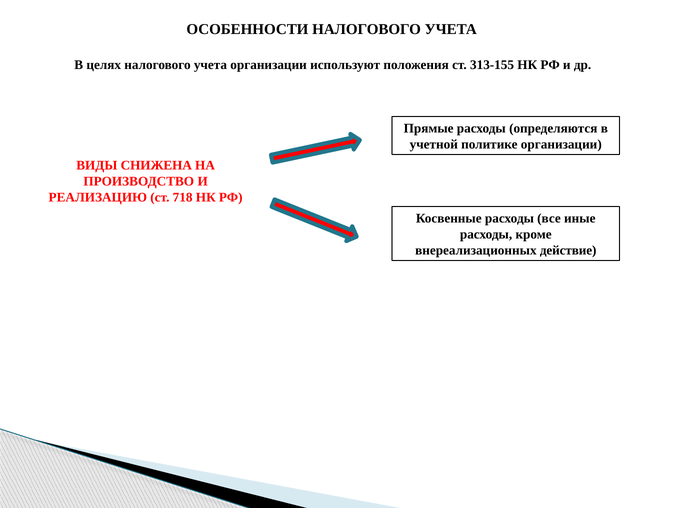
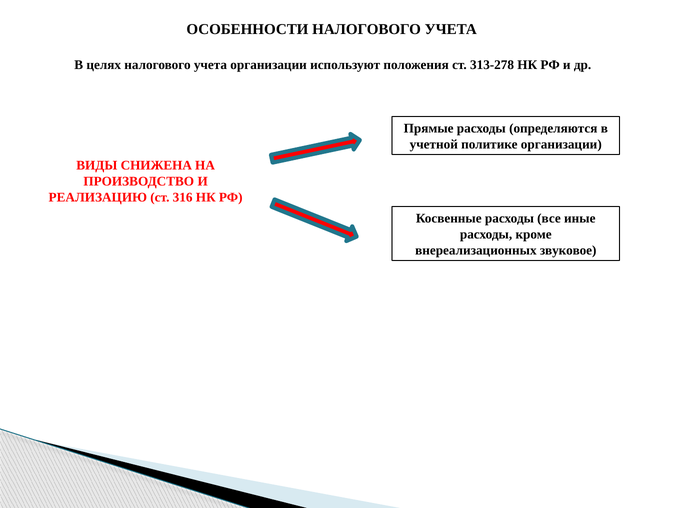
313-155: 313-155 -> 313-278 (492, 65)
718: 718 -> 316 (183, 197)
действие: действие -> звуковое (568, 250)
